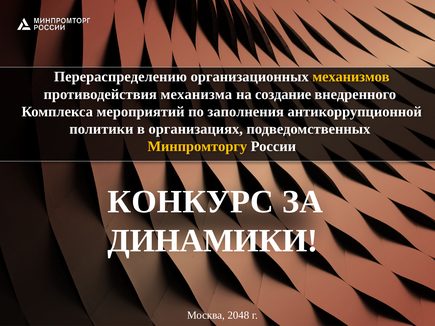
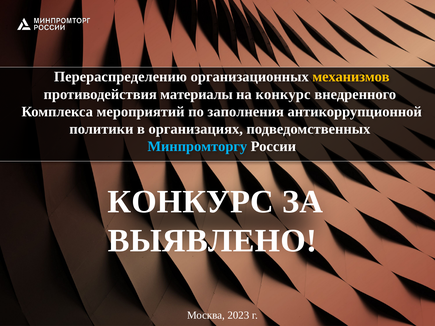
механизма: механизма -> материалы (196, 94)
на создание: создание -> конкурс (283, 94)
Минпромторгу colour: yellow -> light blue (197, 147)
ДИНАМИКИ: ДИНАМИКИ -> ВЫЯВЛЕНО (213, 241)
2048: 2048 -> 2023 (238, 315)
